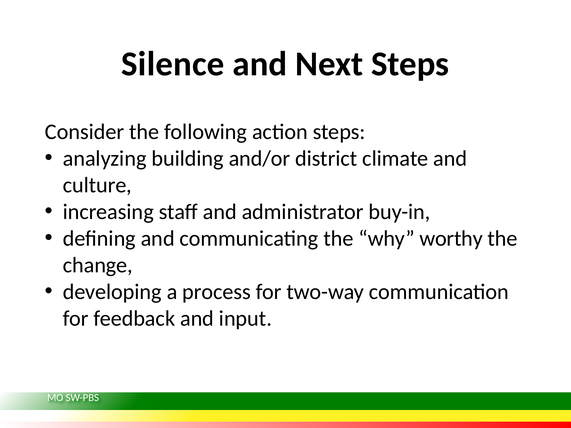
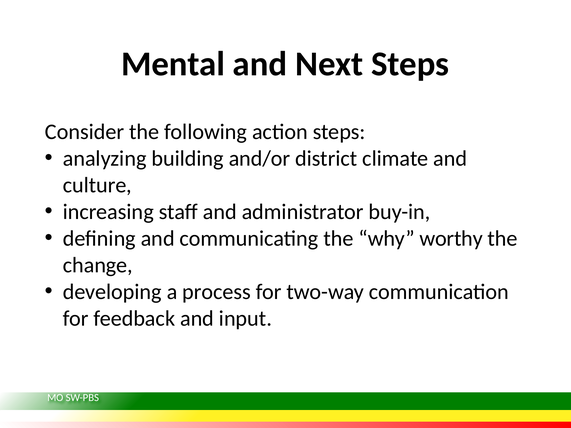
Silence: Silence -> Mental (173, 64)
